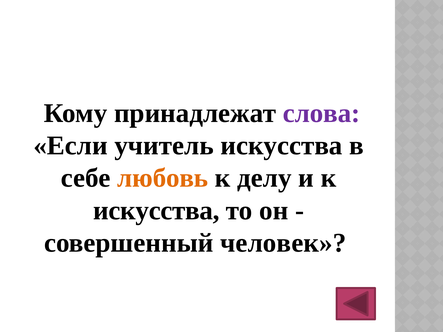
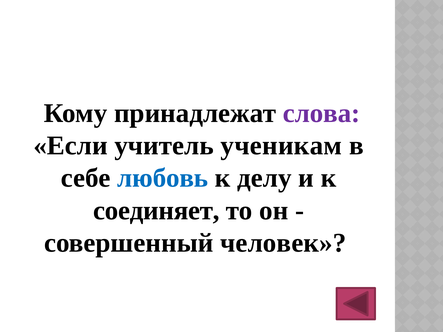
учитель искусства: искусства -> ученикам (281, 146)
любовь colour: orange -> blue (163, 178)
искусства: искусства -> соединяет (156, 211)
